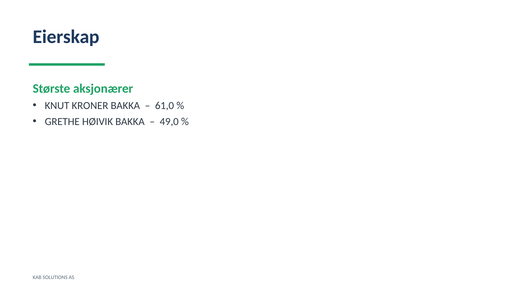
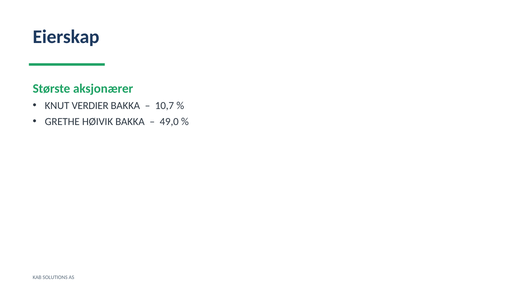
KRONER: KRONER -> VERDIER (90, 106)
61,0: 61,0 -> 10,7 (165, 106)
